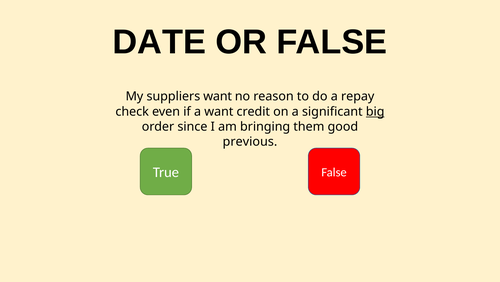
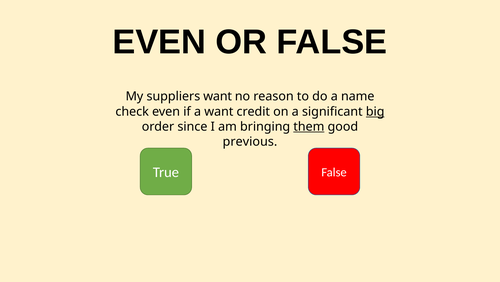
DATE: DATE -> EVEN (159, 42)
repay: repay -> name (358, 96)
them underline: none -> present (309, 126)
